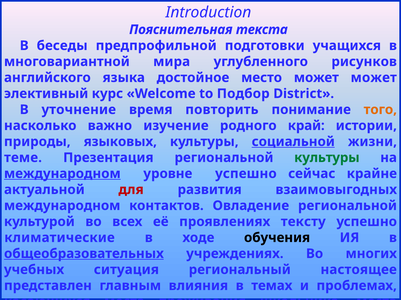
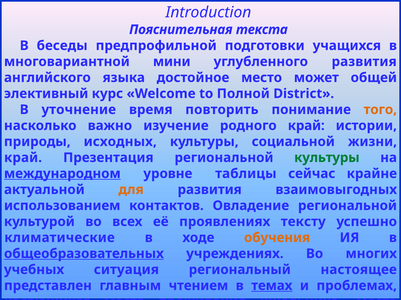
мира: мира -> мини (172, 62)
углубленного рисунков: рисунков -> развития (364, 62)
может может: может -> общей (374, 78)
Подбор: Подбор -> Полной (243, 94)
языковых: языковых -> исходных (120, 142)
социальной underline: present -> none (293, 142)
теме: теме -> край (23, 158)
уровне успешно: успешно -> таблицы (246, 174)
для colour: red -> orange (131, 190)
международном: международном -> использованием (62, 206)
обучения colour: black -> orange (277, 238)
влияния: влияния -> чтением (198, 286)
темах underline: none -> present (272, 286)
